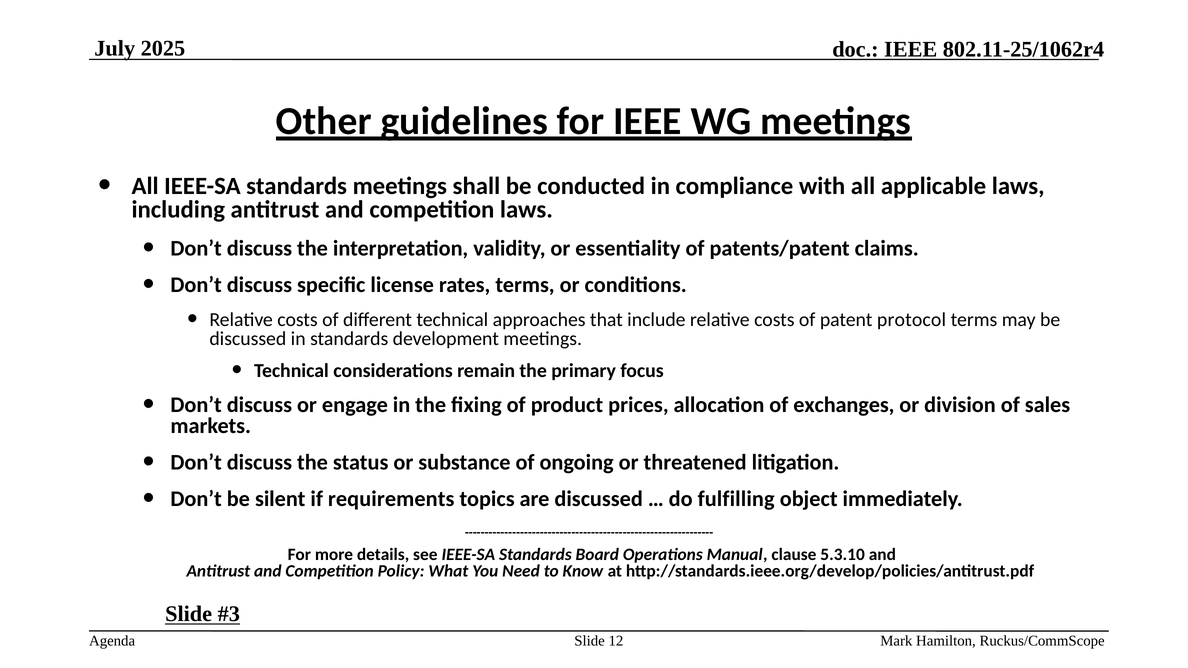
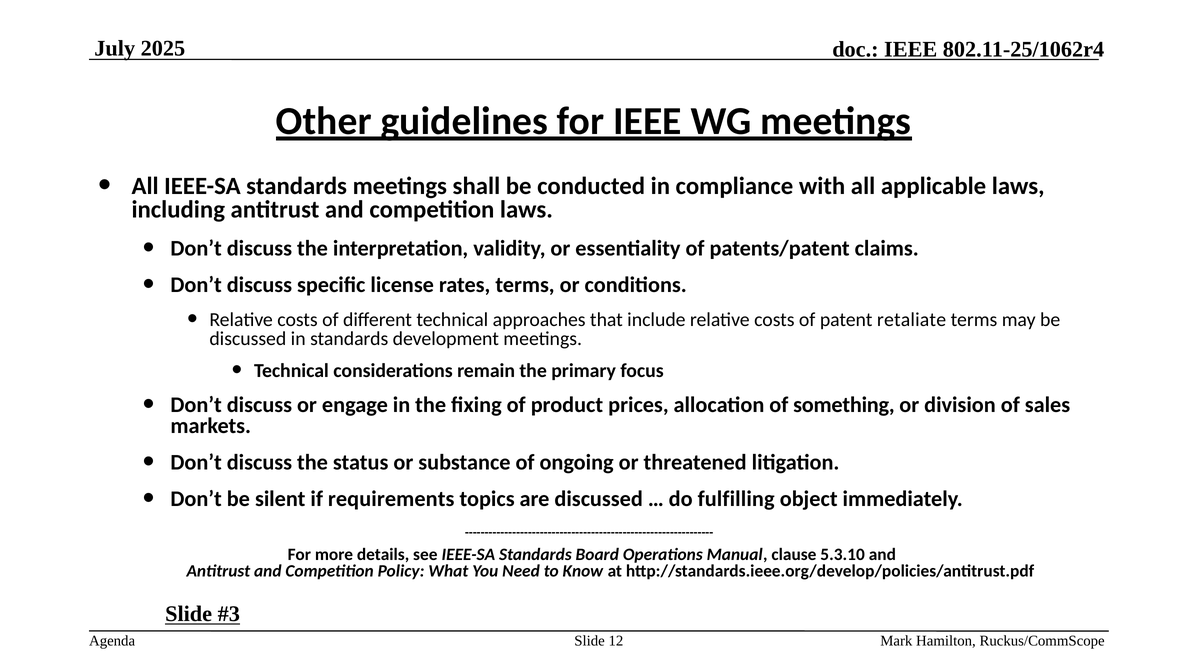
protocol: protocol -> retaliate (912, 320)
exchanges: exchanges -> something (844, 405)
